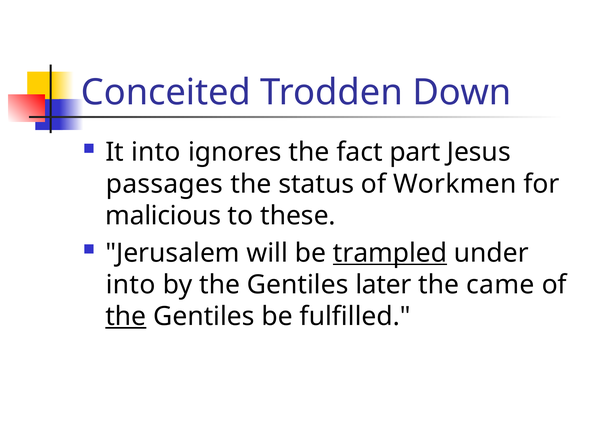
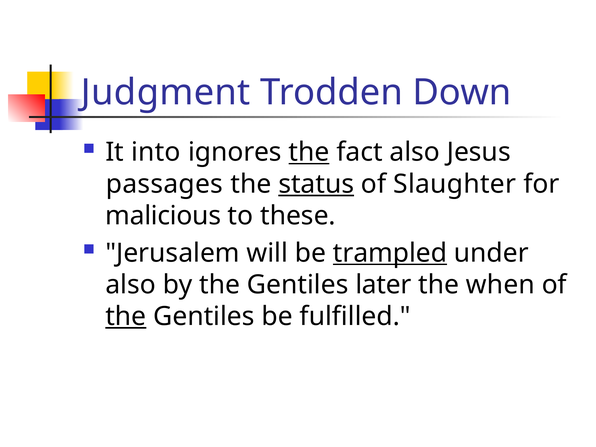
Conceited: Conceited -> Judgment (166, 92)
the underline: none -> present (309, 152)
fact part: part -> also (415, 152)
status underline: none -> present (316, 184)
Workmen: Workmen -> Slaughter (455, 184)
into: into -> also (131, 285)
came: came -> when (500, 285)
